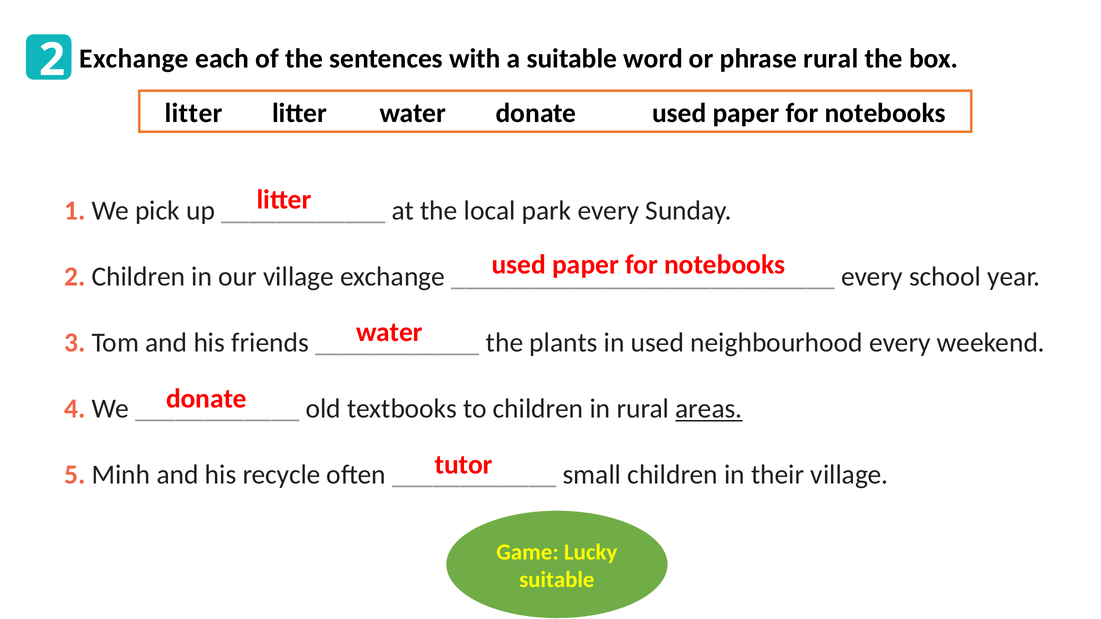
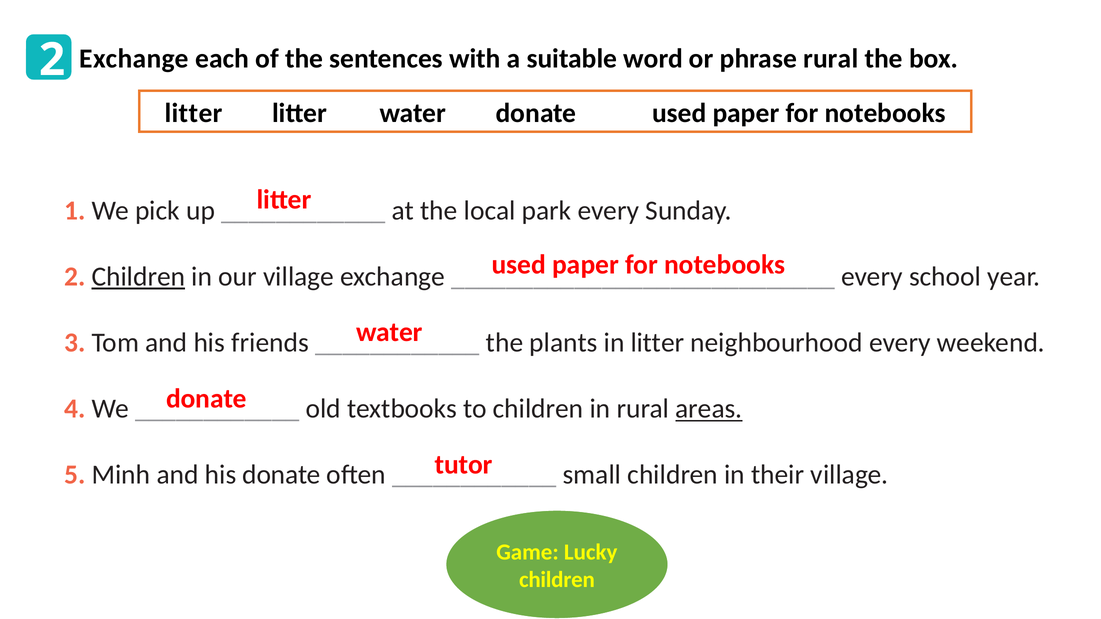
Children underline: none -> present (138, 277)
in used: used -> litter (657, 343)
his recycle: recycle -> donate (282, 475)
suitable: suitable -> children (557, 580)
